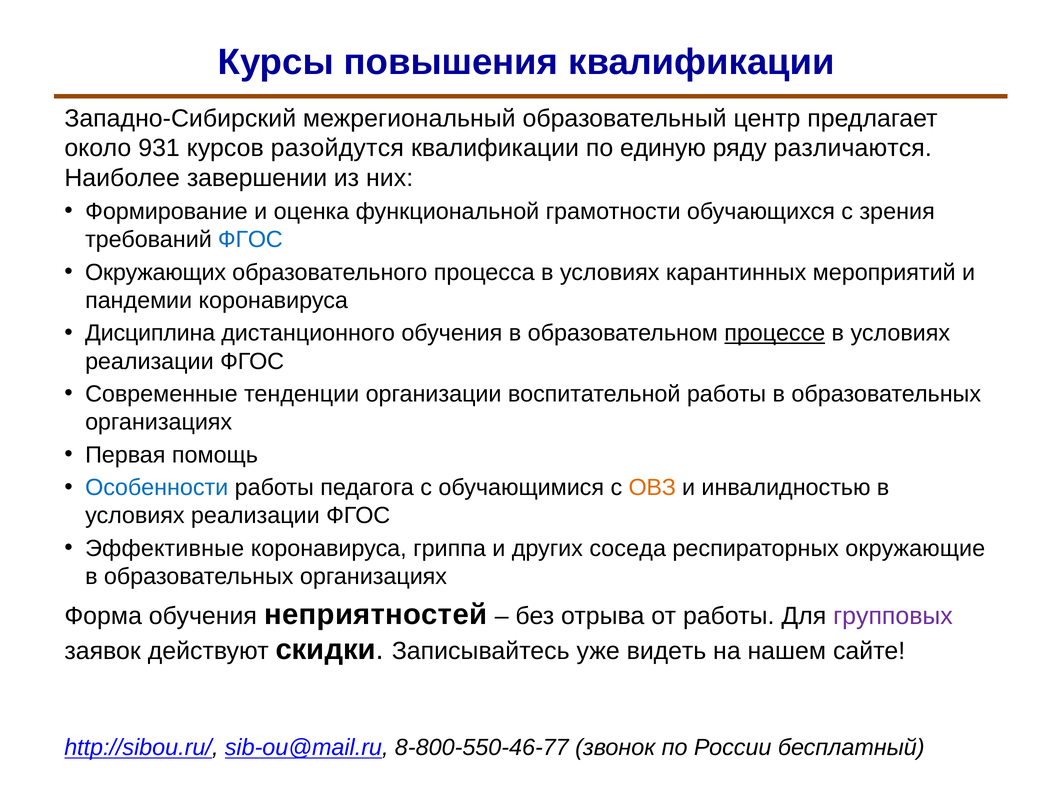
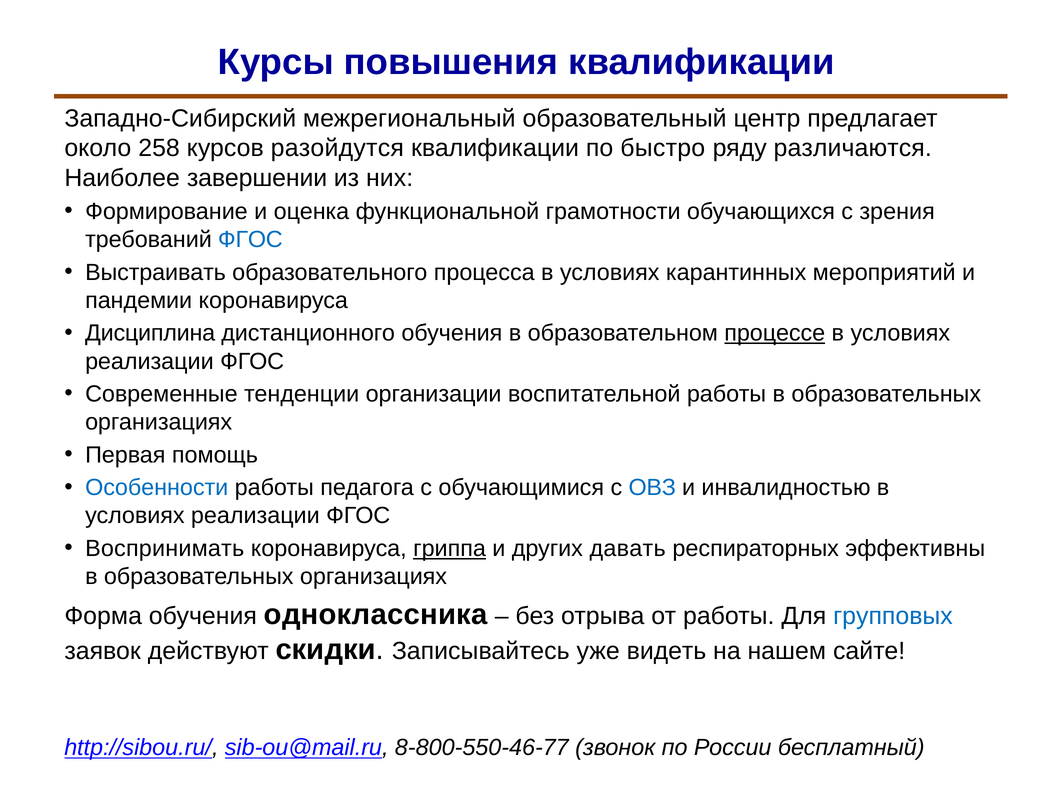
931: 931 -> 258 (159, 148)
единую: единую -> быстро (663, 148)
Окружающих: Окружающих -> Выстраивать (156, 272)
ОВЗ colour: orange -> blue (652, 488)
Эффективные: Эффективные -> Воспринимать (165, 548)
гриппа underline: none -> present (450, 548)
соседа: соседа -> давать (628, 548)
окружающие: окружающие -> эффективны (915, 548)
неприятностей: неприятностей -> одноклассника (376, 614)
групповых colour: purple -> blue (893, 616)
